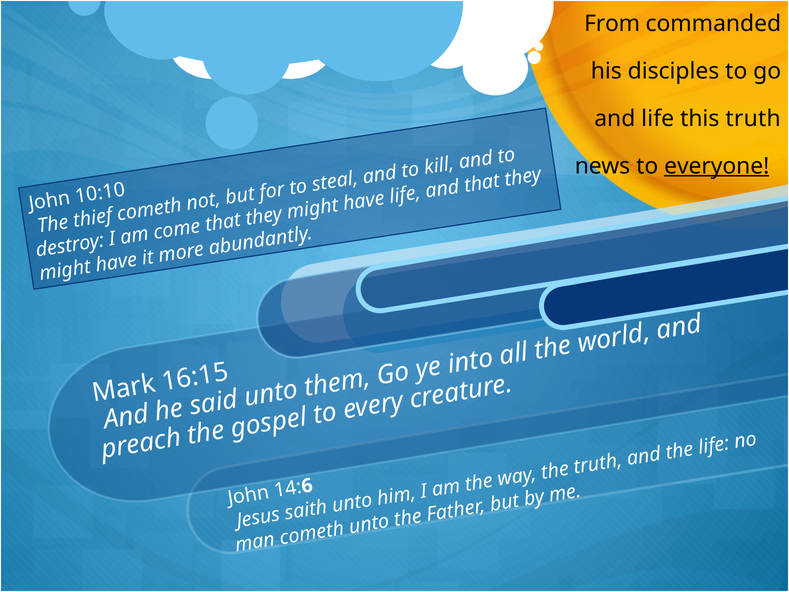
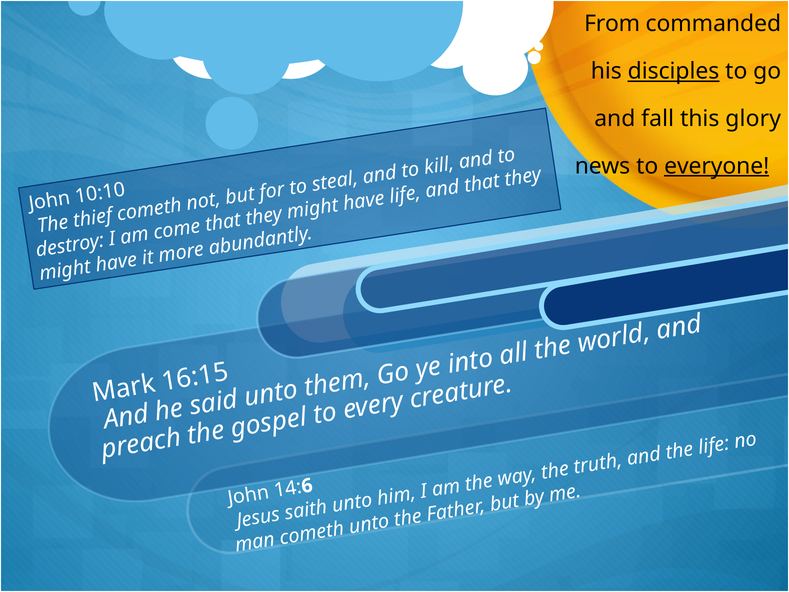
disciples underline: none -> present (674, 71)
and life: life -> fall (658, 119)
this truth: truth -> glory (753, 119)
